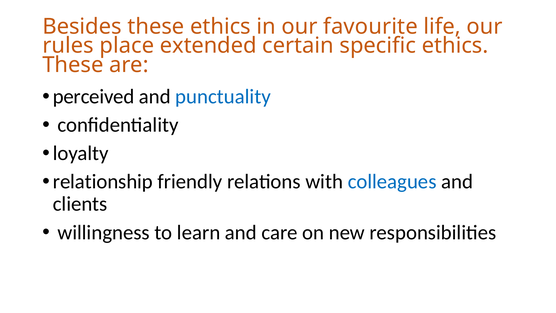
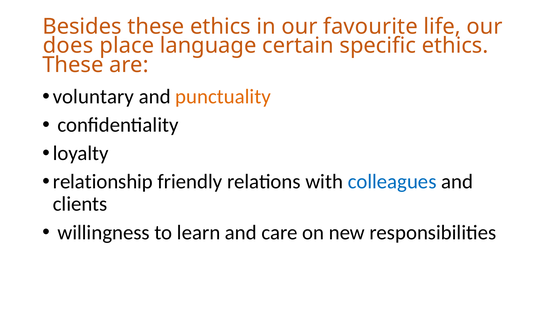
rules: rules -> does (68, 46)
extended: extended -> language (208, 46)
perceived: perceived -> voluntary (93, 96)
punctuality colour: blue -> orange (223, 96)
